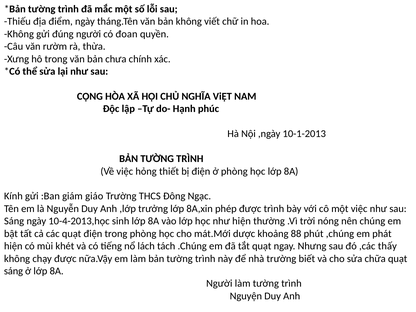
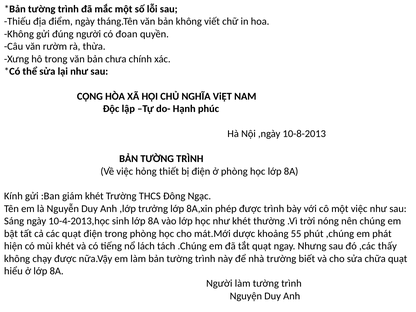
10-1-2013: 10-1-2013 -> 10-8-2013 (304, 134)
giám giáo: giáo -> khét (94, 196)
như hiện: hiện -> khét (242, 221)
88: 88 -> 55 (296, 234)
sáng: sáng -> hiểu (13, 271)
